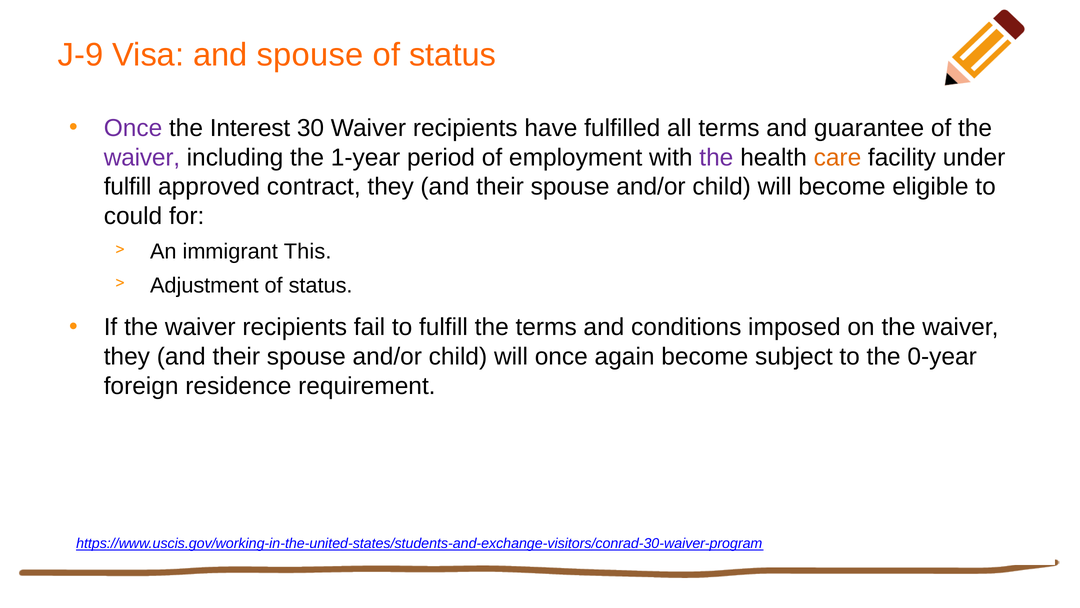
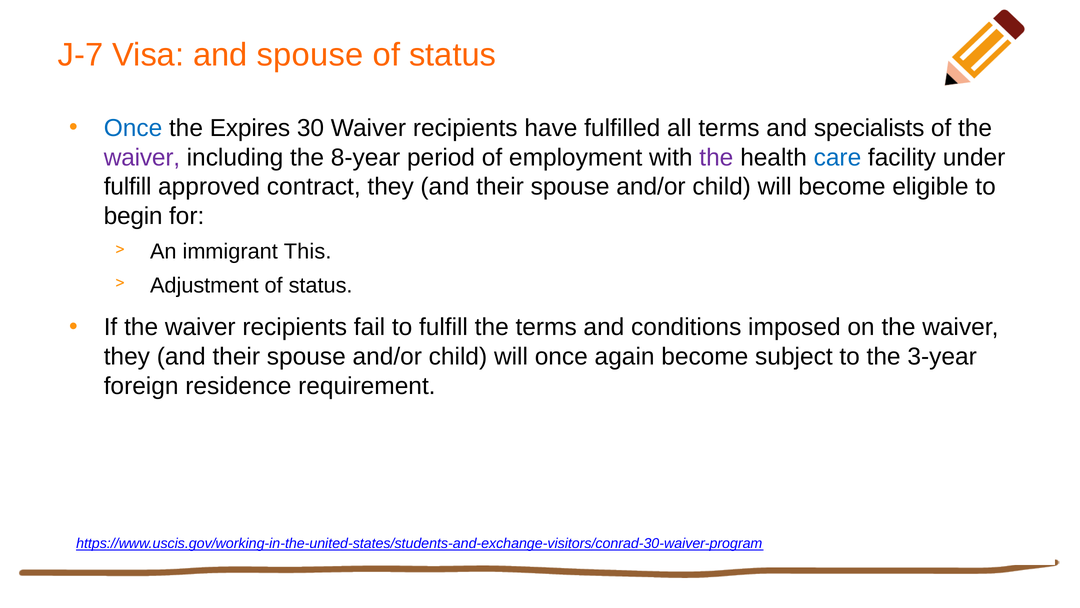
J-9: J-9 -> J-7 (81, 55)
Once colour: purple -> blue (133, 128)
Interest: Interest -> Expires (250, 128)
guarantee: guarantee -> specialists (869, 128)
1-year: 1-year -> 8-year (366, 157)
care colour: orange -> blue (837, 157)
could: could -> begin (133, 216)
0-year: 0-year -> 3-year (942, 356)
